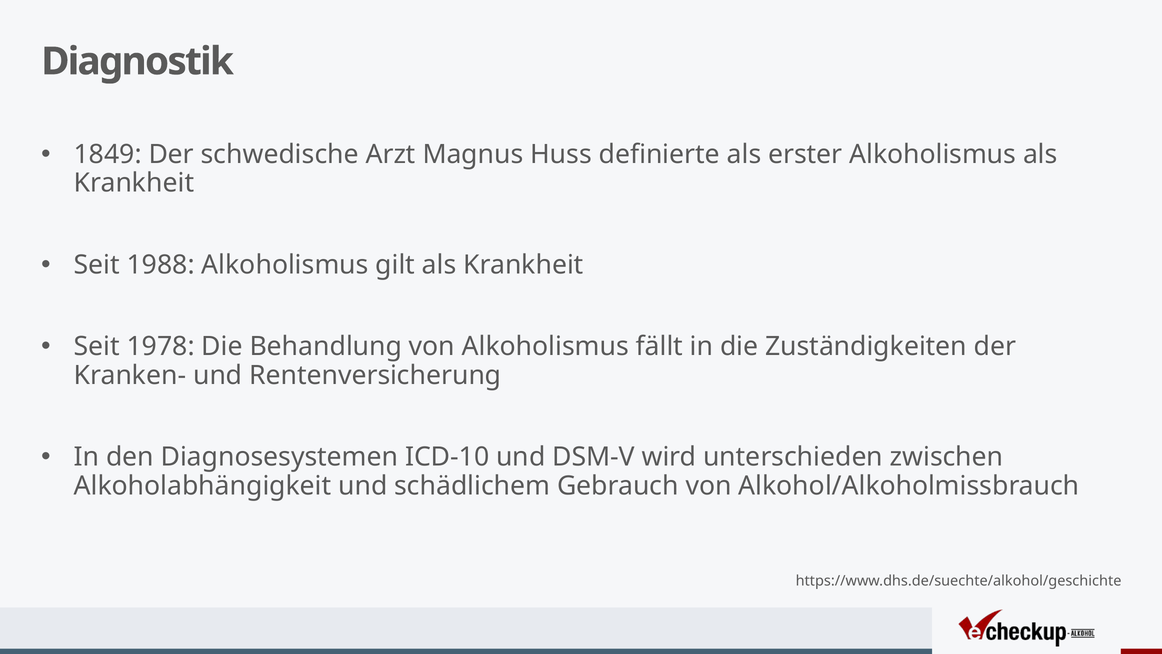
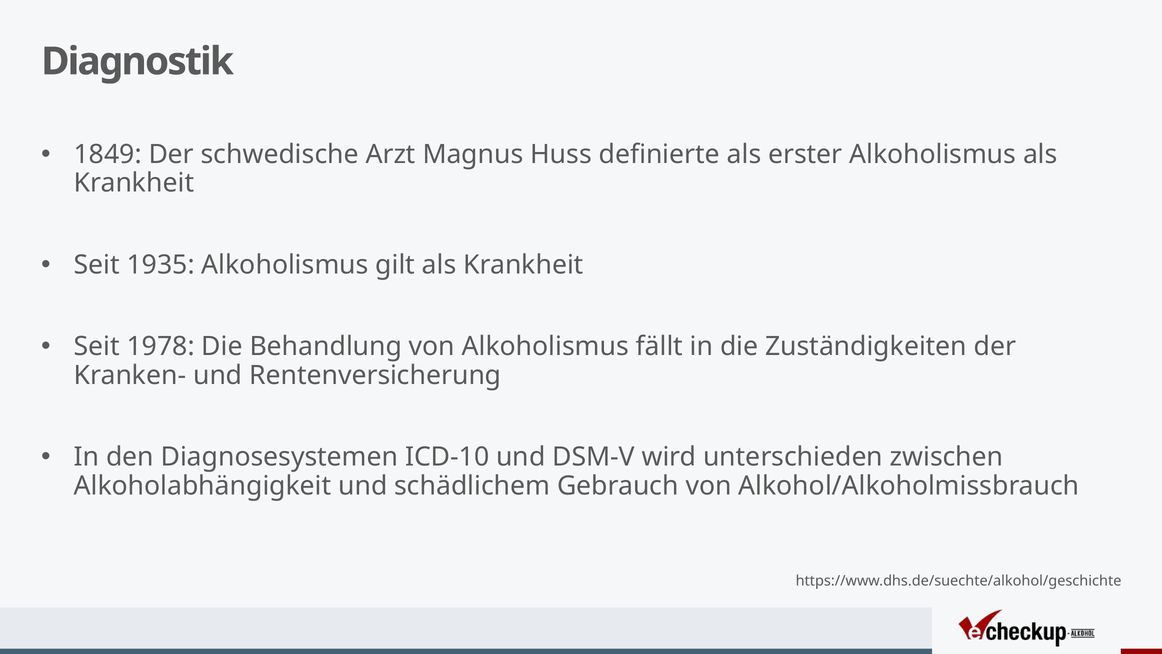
1988: 1988 -> 1935 (161, 265)
